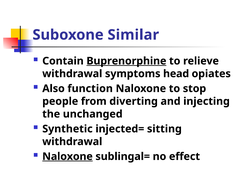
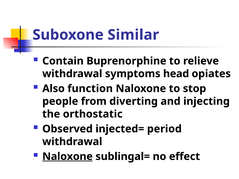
Buprenorphine underline: present -> none (126, 61)
unchanged: unchanged -> orthostatic (93, 114)
Synthetic: Synthetic -> Observed (67, 129)
sitting: sitting -> period (164, 129)
